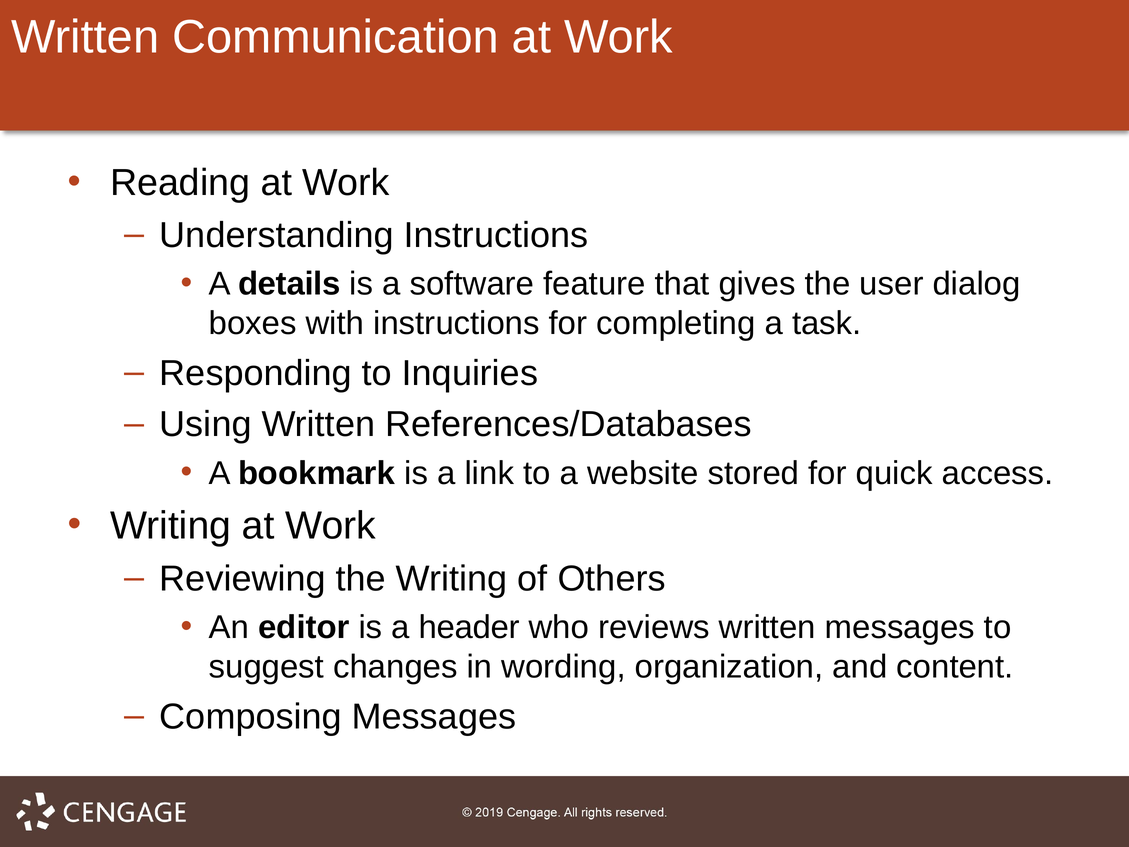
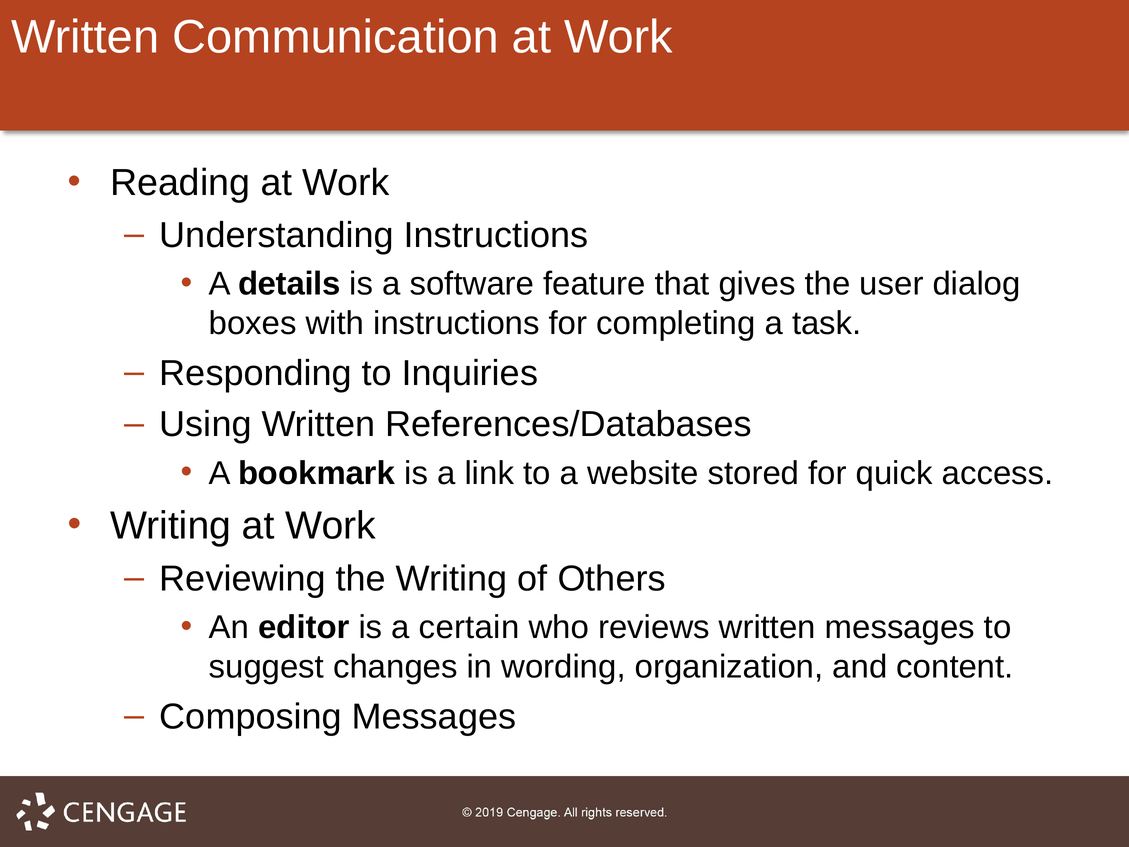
header: header -> certain (469, 627)
